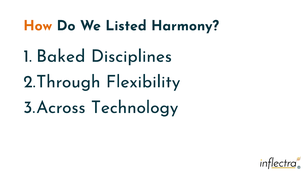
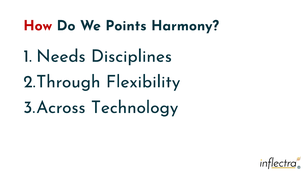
How colour: orange -> red (38, 26)
Listed: Listed -> Points (126, 26)
Baked: Baked -> Needs (61, 56)
